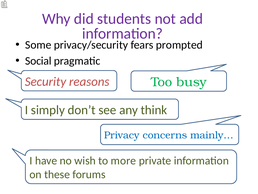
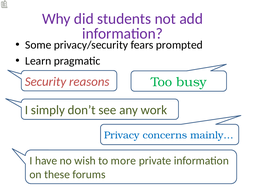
Social: Social -> Learn (38, 61)
think: think -> work (154, 110)
